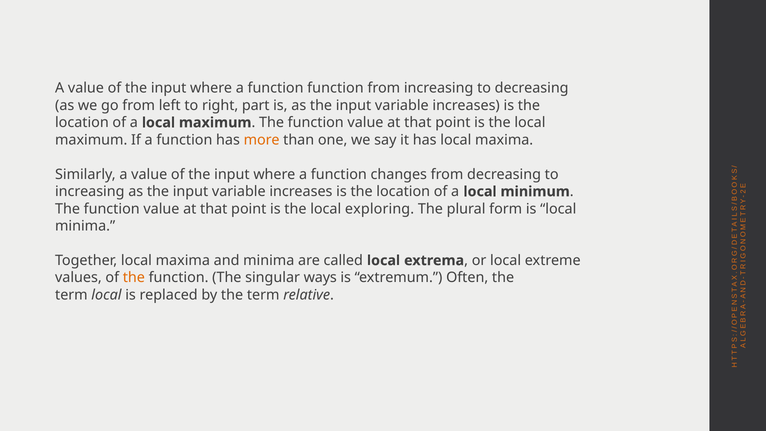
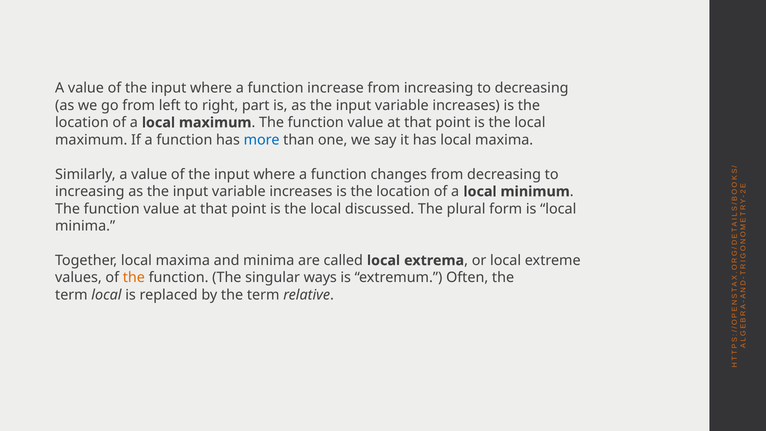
function function: function -> increase (336, 88)
more colour: orange -> blue (262, 140)
exploring: exploring -> discussed (380, 209)
